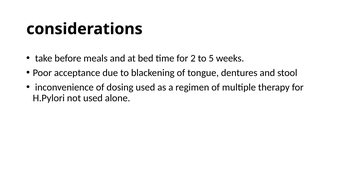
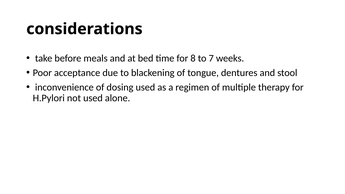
2: 2 -> 8 (193, 58)
5: 5 -> 7 (211, 58)
